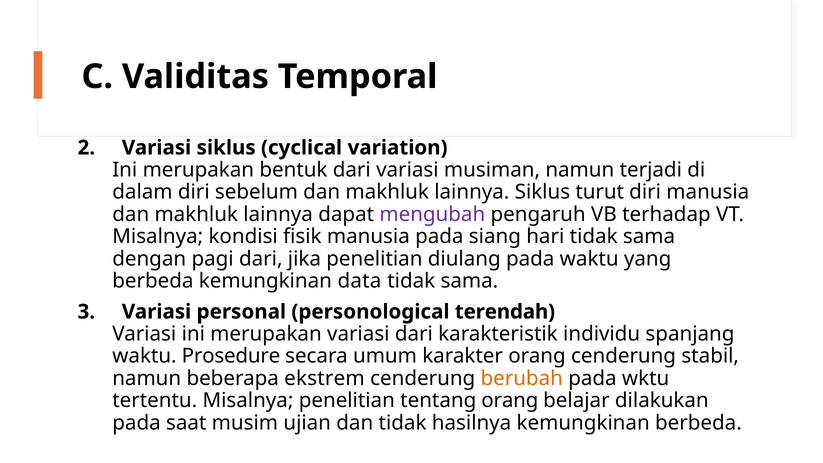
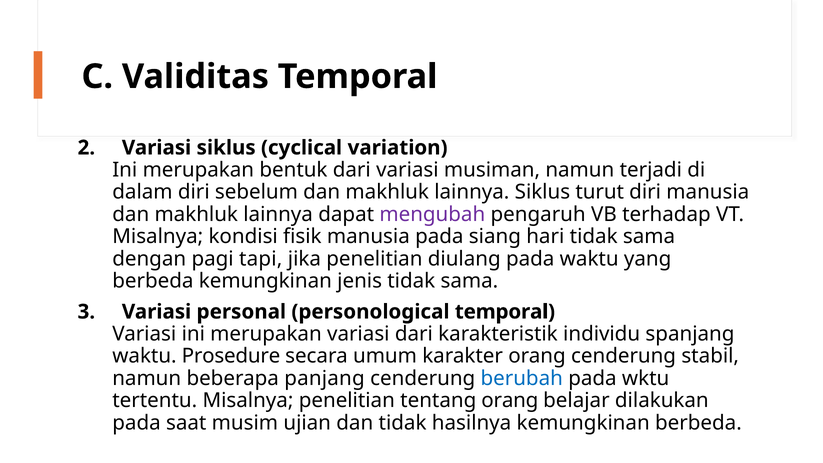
pagi dari: dari -> tapi (261, 259)
data: data -> jenis (360, 281)
personological terendah: terendah -> temporal (505, 312)
ekstrem: ekstrem -> panjang (324, 378)
berubah colour: orange -> blue (522, 378)
